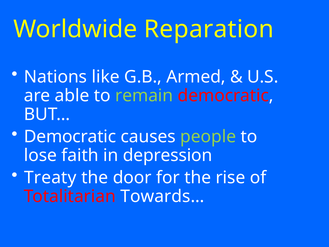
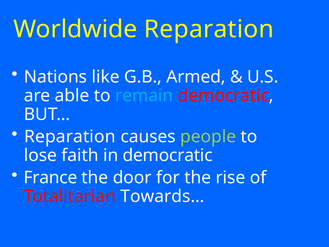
remain colour: light green -> light blue (144, 95)
Democratic: Democratic -> Reparation (70, 136)
in depression: depression -> democratic (168, 155)
Treaty: Treaty -> France (50, 177)
